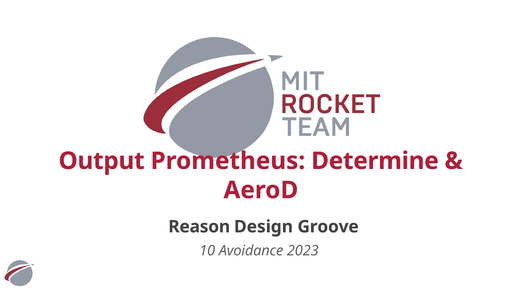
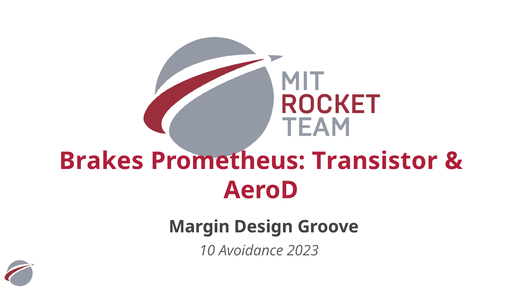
Output: Output -> Brakes (101, 161)
Determine: Determine -> Transistor (375, 161)
Reason: Reason -> Margin (199, 226)
